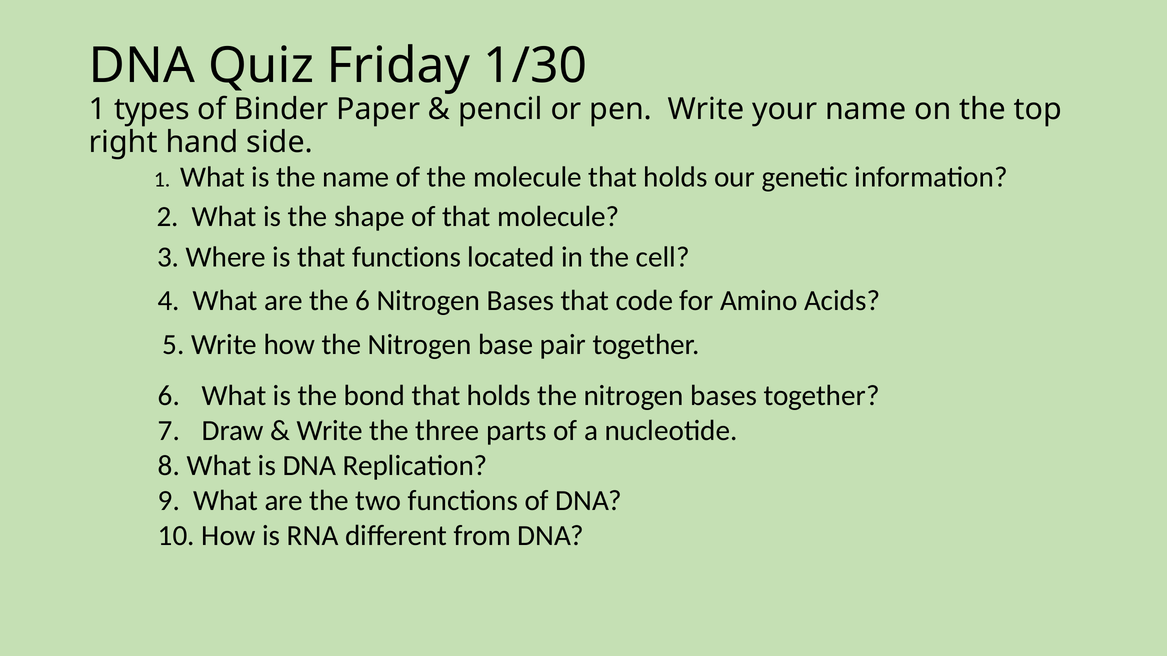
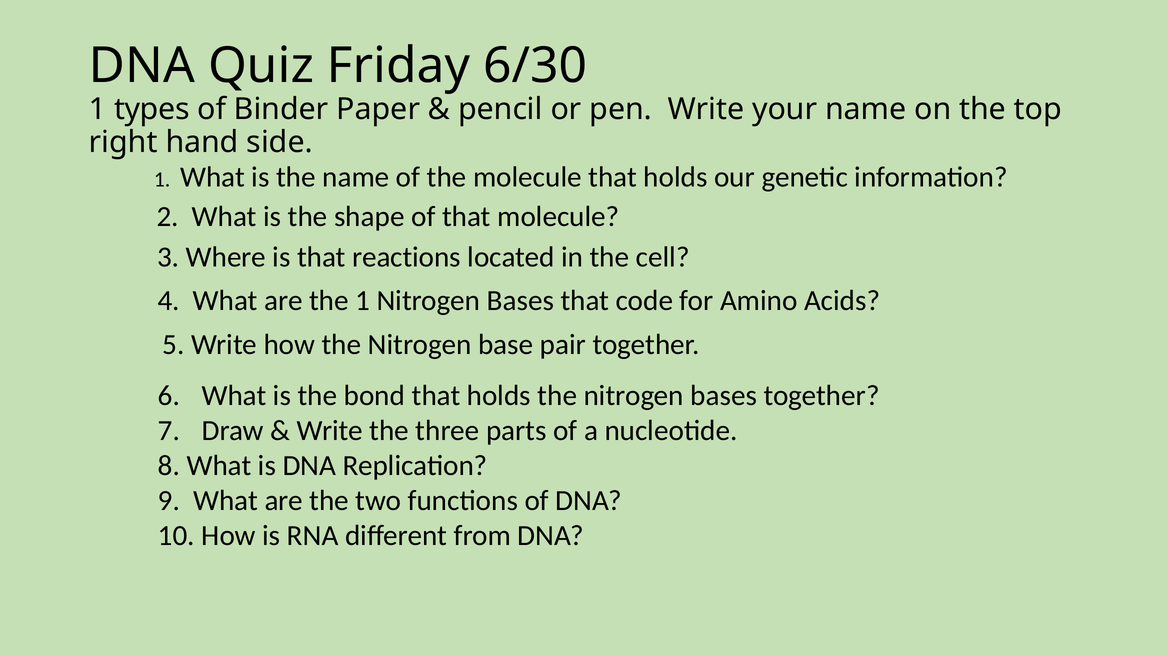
1/30: 1/30 -> 6/30 (535, 66)
that functions: functions -> reactions (406, 257)
the 6: 6 -> 1 (363, 301)
